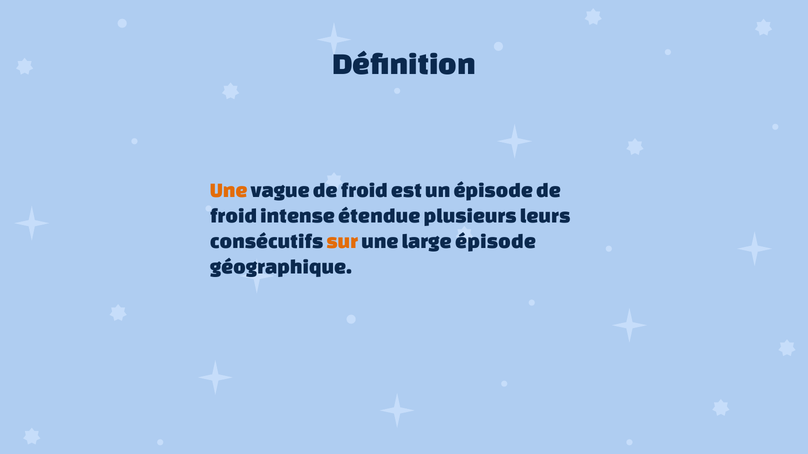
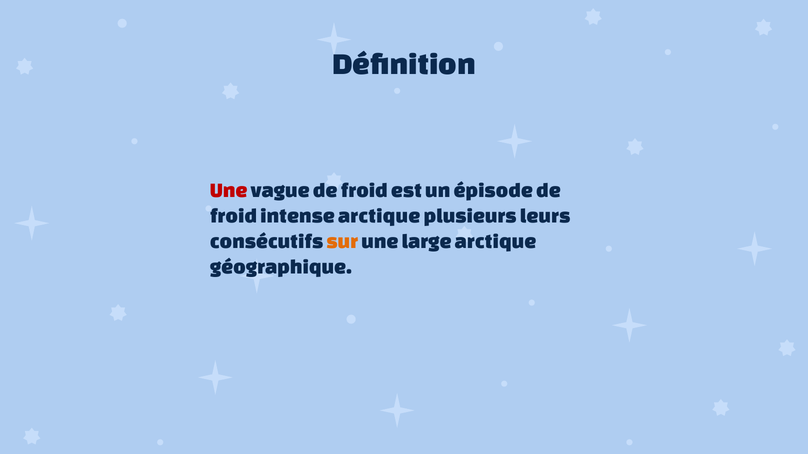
Une colour: orange -> red (229, 190)
intense étendue: étendue -> arctique (379, 216)
large épisode: épisode -> arctique (496, 242)
